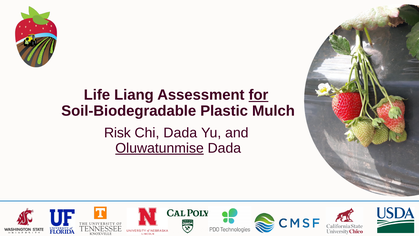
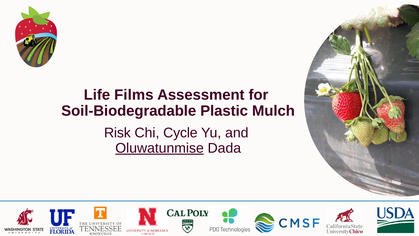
Liang: Liang -> Films (134, 95)
for underline: present -> none (258, 95)
Chi Dada: Dada -> Cycle (180, 133)
